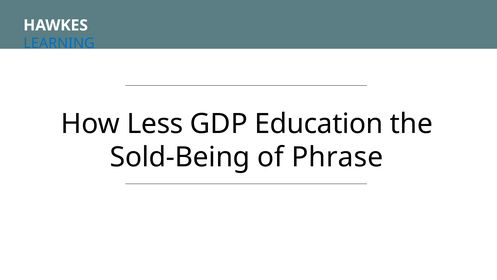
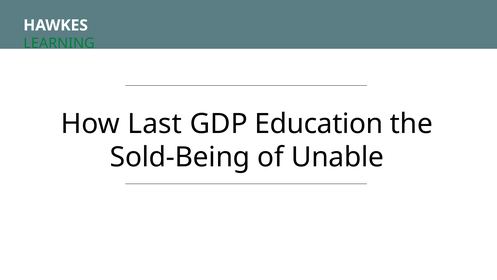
LEARNING colour: blue -> green (59, 43)
Less: Less -> Last (155, 124)
Phrase: Phrase -> Unable (338, 157)
